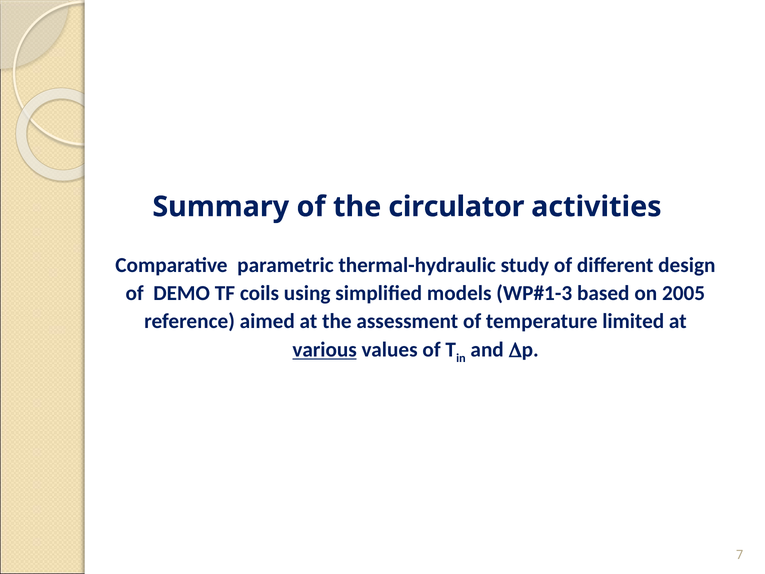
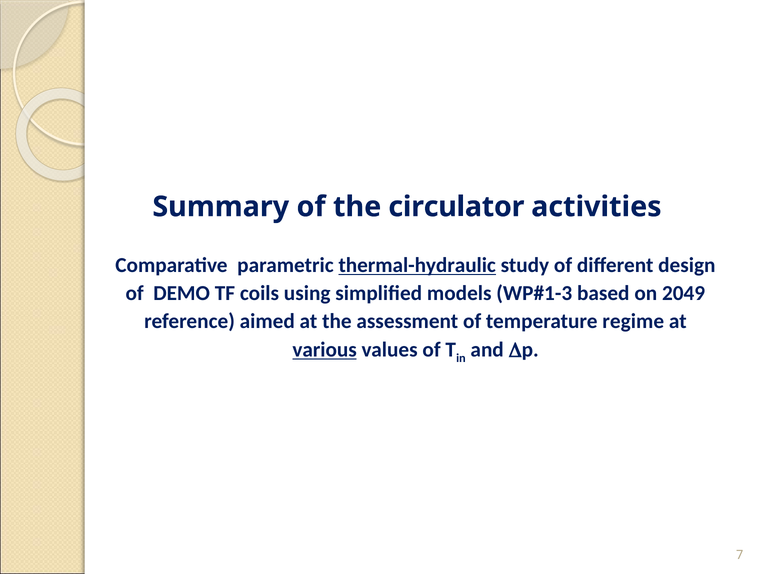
thermal-hydraulic underline: none -> present (417, 265)
2005: 2005 -> 2049 (684, 293)
limited: limited -> regime (633, 321)
